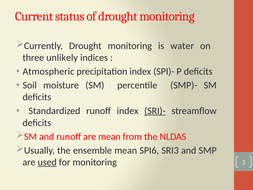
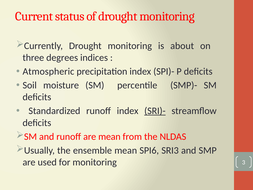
water: water -> about (182, 46)
unlikely: unlikely -> degrees (62, 58)
used underline: present -> none (47, 162)
